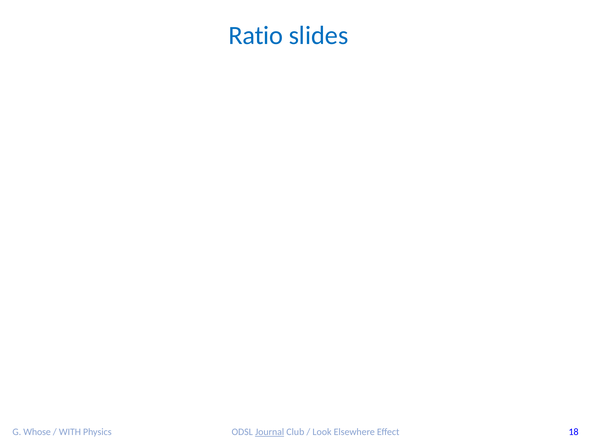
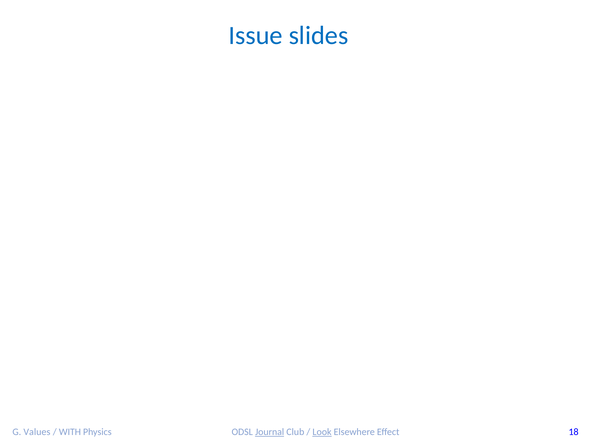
Ratio: Ratio -> Issue (256, 35)
Whose: Whose -> Values (37, 432)
Look underline: none -> present (322, 432)
